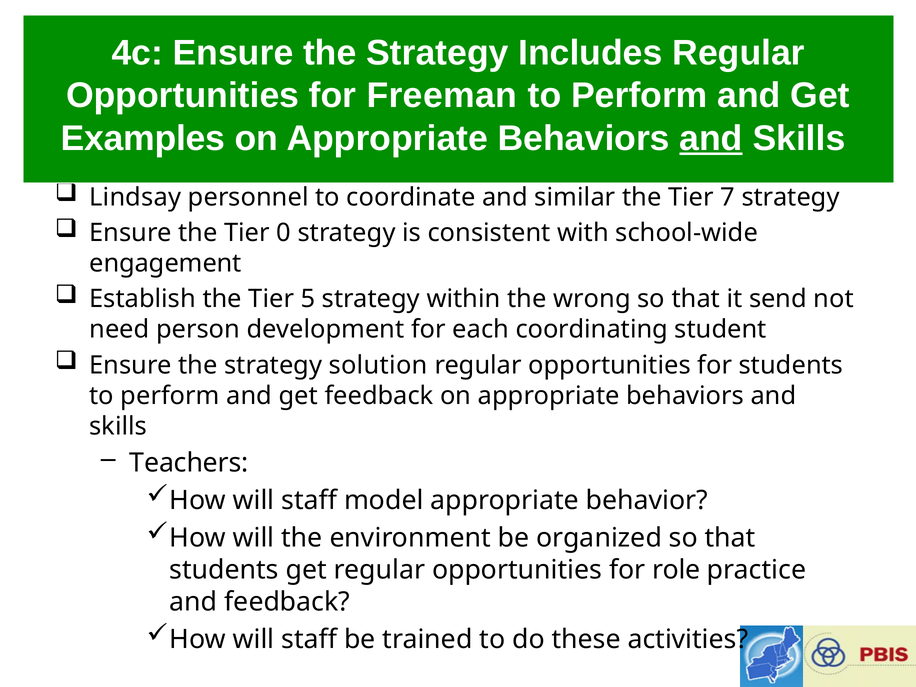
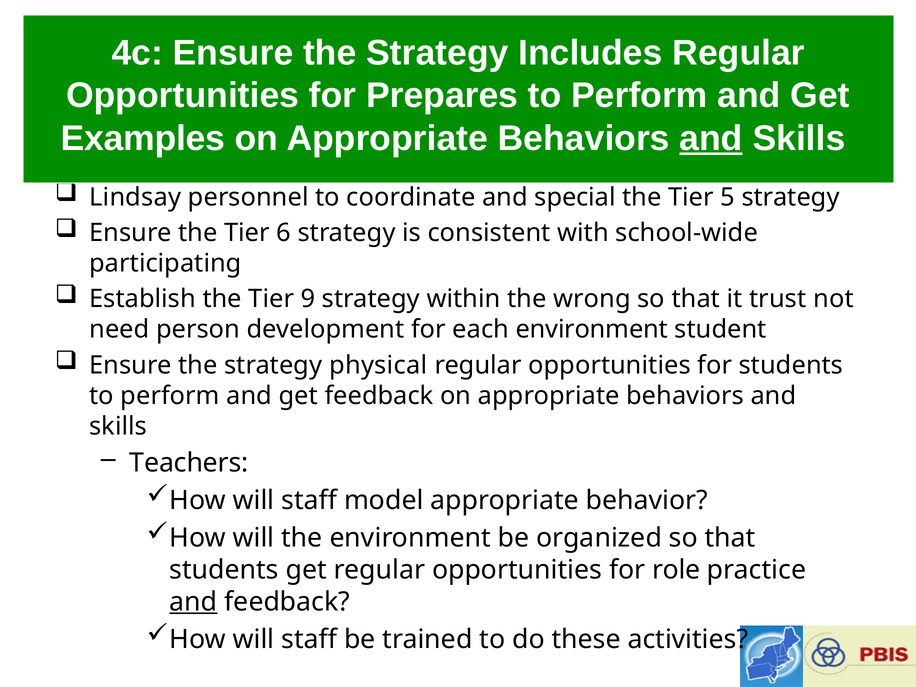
Freeman: Freeman -> Prepares (442, 96)
similar: similar -> special (575, 197)
7: 7 -> 5 (728, 197)
0: 0 -> 6 (284, 233)
engagement: engagement -> participating (165, 263)
5: 5 -> 9 (308, 299)
send: send -> trust (778, 299)
each coordinating: coordinating -> environment (592, 330)
solution: solution -> physical (378, 365)
and underline: none -> present (193, 602)
